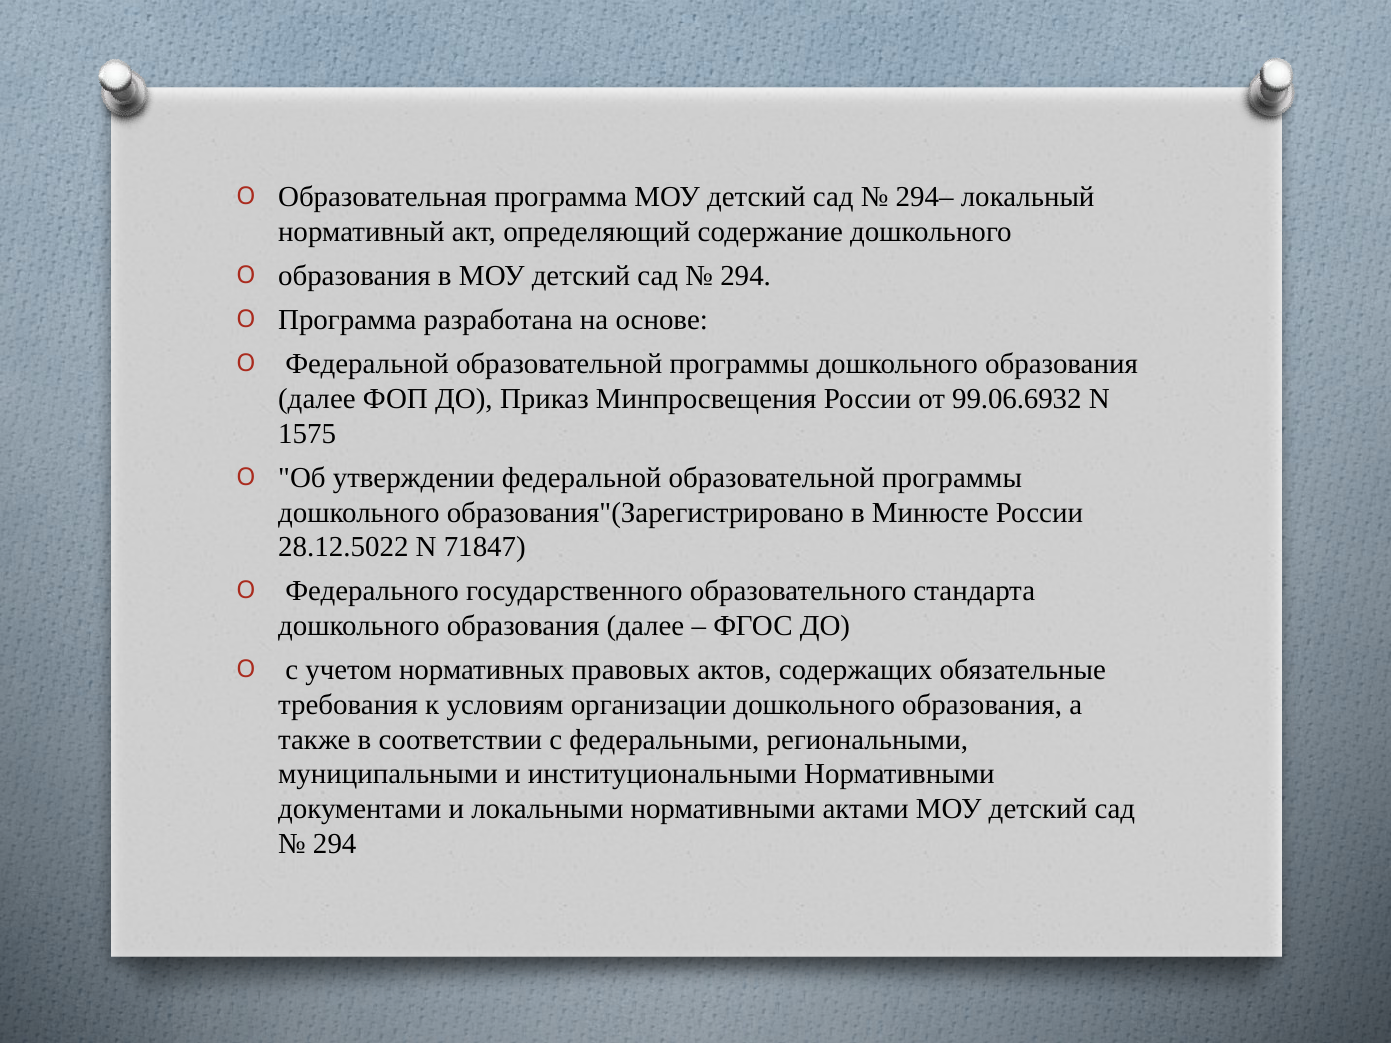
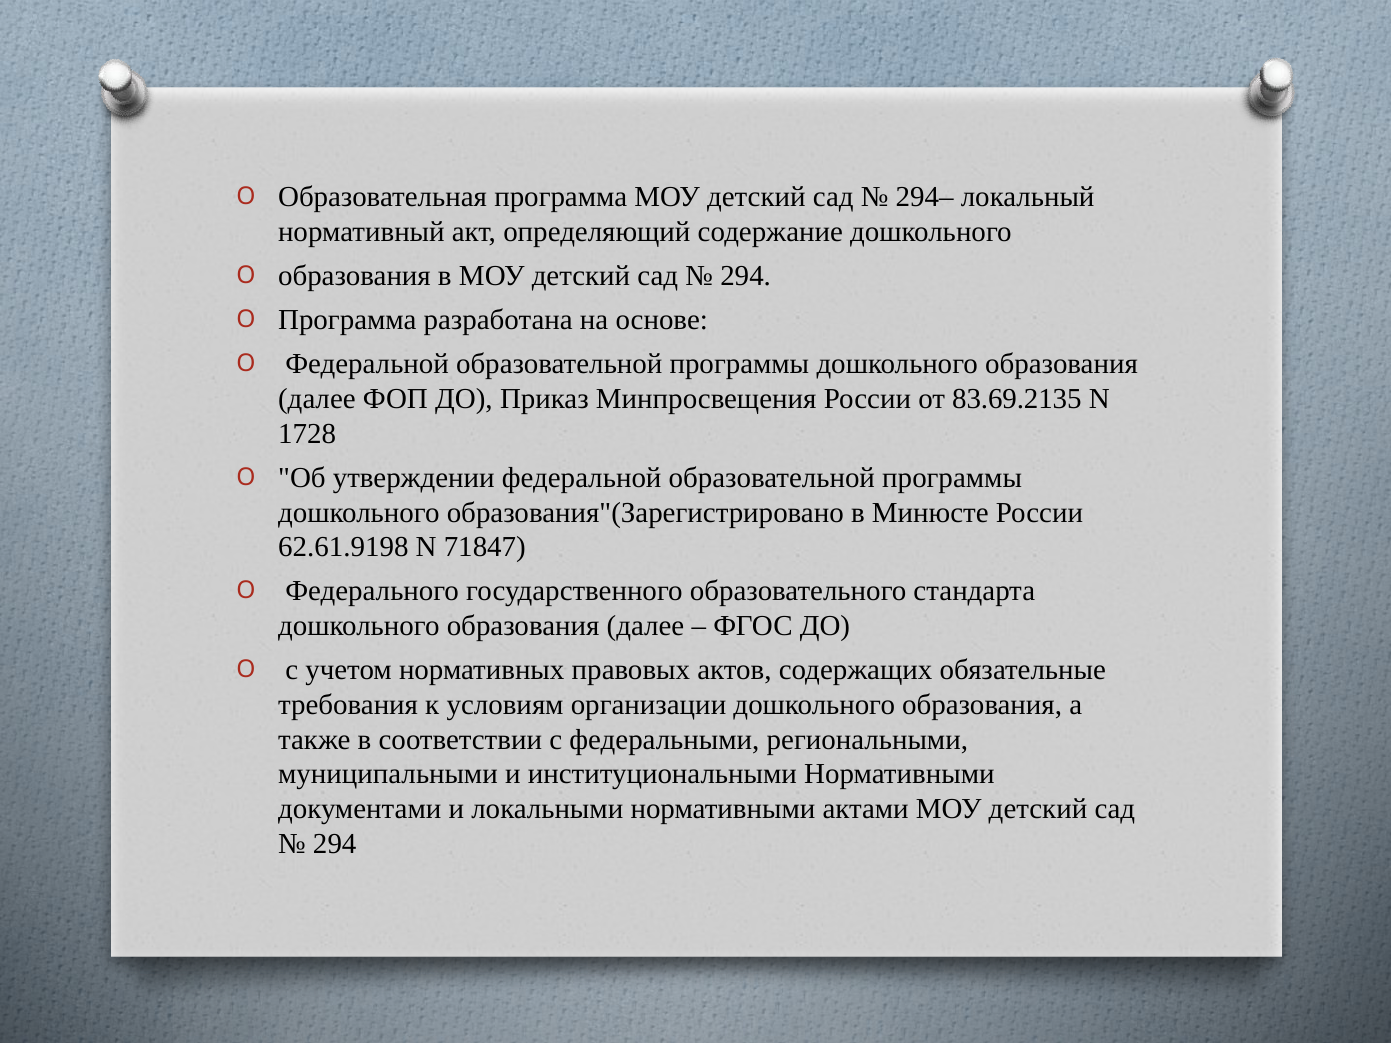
99.06.6932: 99.06.6932 -> 83.69.2135 (1017, 399)
1575: 1575 -> 1728 (307, 434)
28.12.5022: 28.12.5022 -> 62.61.9198 (343, 547)
